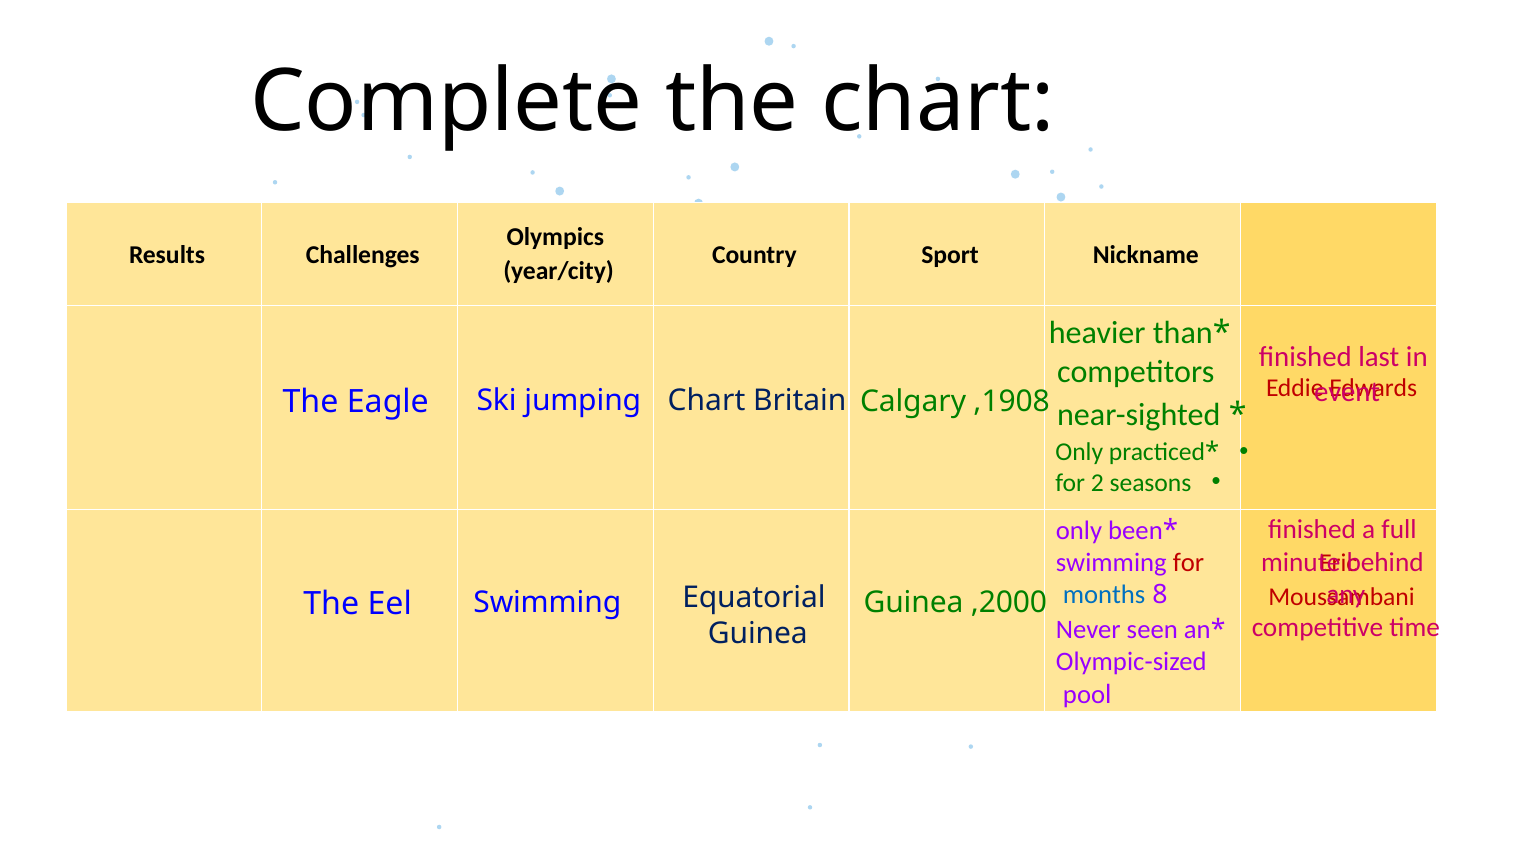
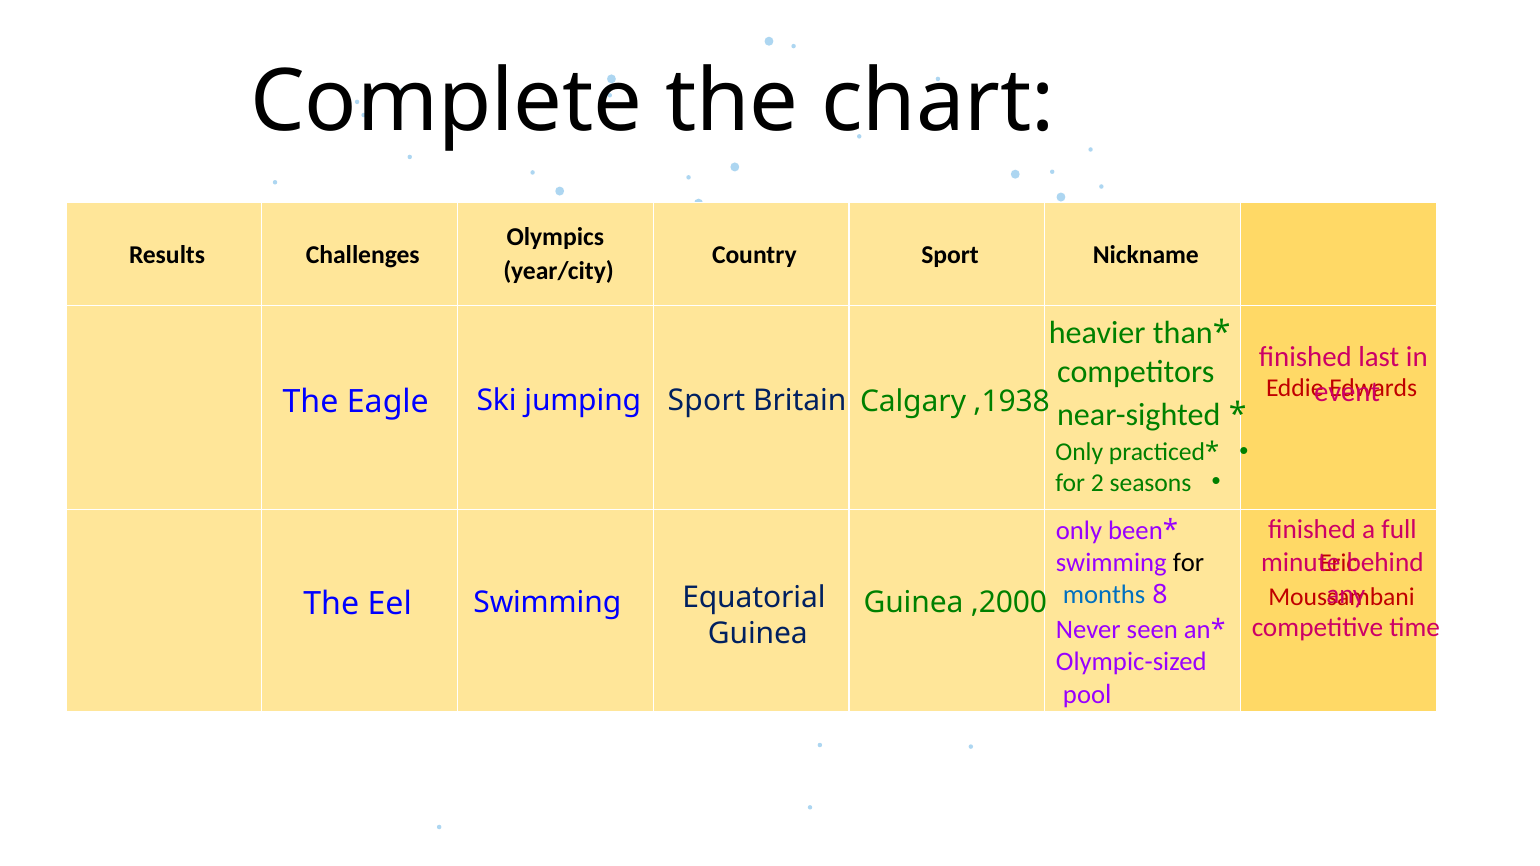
jumping Chart: Chart -> Sport (706, 401)
1908: 1908 -> 1938 (1016, 402)
for colour: red -> black (1188, 563)
